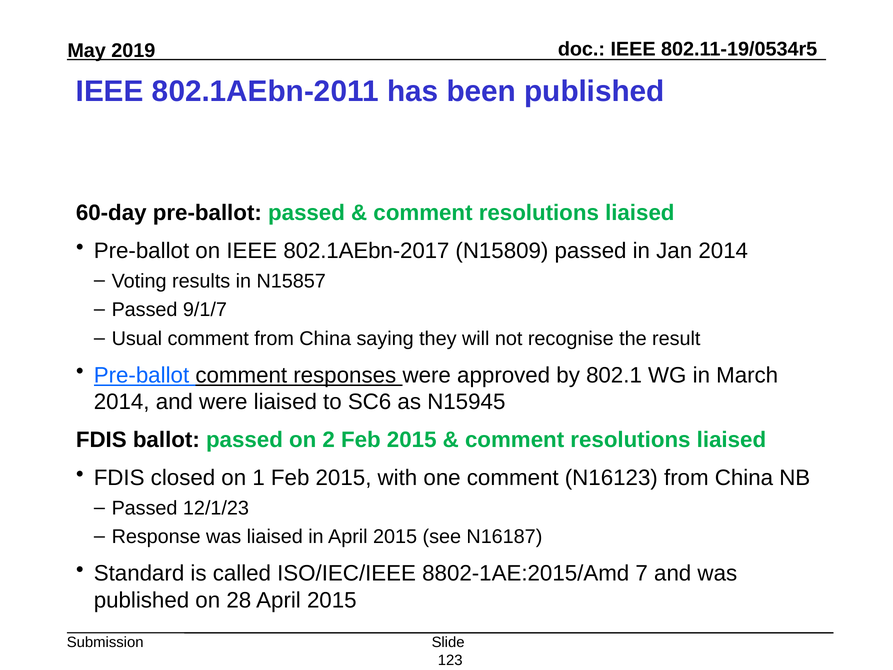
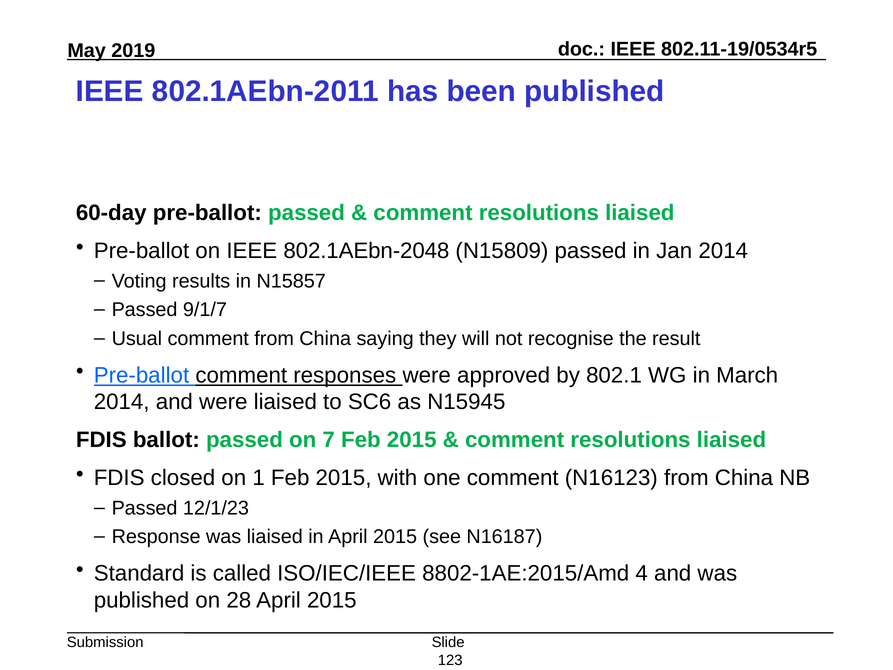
802.1AEbn-2017: 802.1AEbn-2017 -> 802.1AEbn-2048 (366, 251)
2: 2 -> 7 (329, 440)
7: 7 -> 4 (642, 573)
